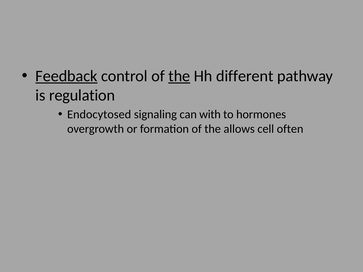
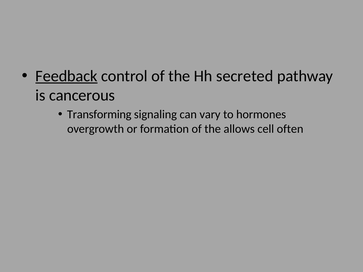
the underline: present -> none (179, 76)
different: different -> secreted (245, 76)
regulation: regulation -> cancerous (82, 96)
Endocytosed: Endocytosed -> Transforming (99, 115)
with: with -> vary (210, 115)
